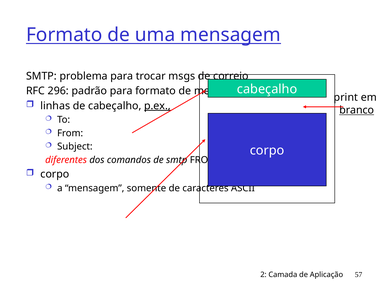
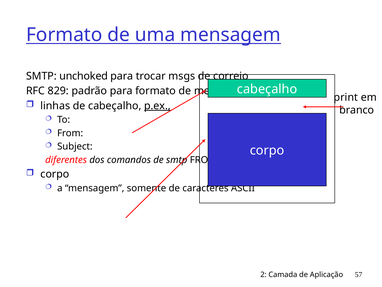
problema: problema -> unchoked (84, 76)
296: 296 -> 829 (58, 91)
branco underline: present -> none (357, 110)
